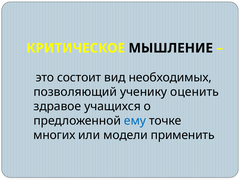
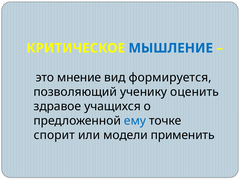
МЫШЛЕНИЕ colour: black -> blue (171, 48)
состоит: состоит -> мнение (79, 77)
необходимых: необходимых -> формируется (170, 77)
многих: многих -> спорит (54, 135)
